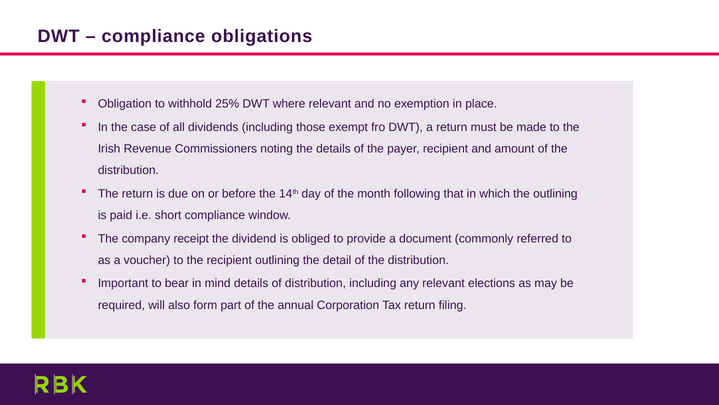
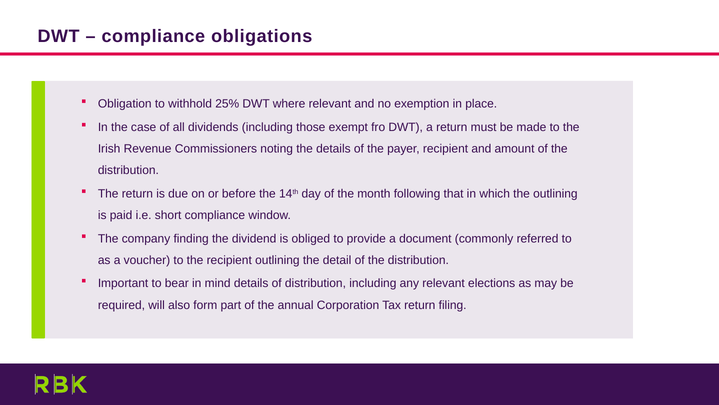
receipt: receipt -> finding (191, 238)
